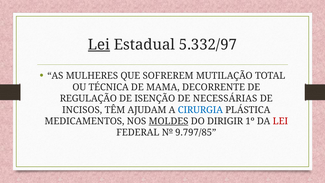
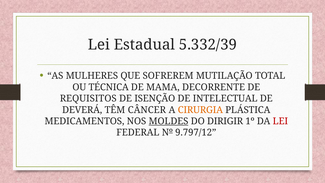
Lei underline: present -> none (99, 45)
5.332/97: 5.332/97 -> 5.332/39 (208, 45)
REGULAÇÃO: REGULAÇÃO -> REQUISITOS (88, 98)
NECESSÁRIAS: NECESSÁRIAS -> INTELECTUAL (225, 98)
INCISOS: INCISOS -> DEVERÁ (82, 110)
AJUDAM: AJUDAM -> CÂNCER (147, 110)
CIRURGIA colour: blue -> orange (200, 110)
9.797/85: 9.797/85 -> 9.797/12 (196, 132)
